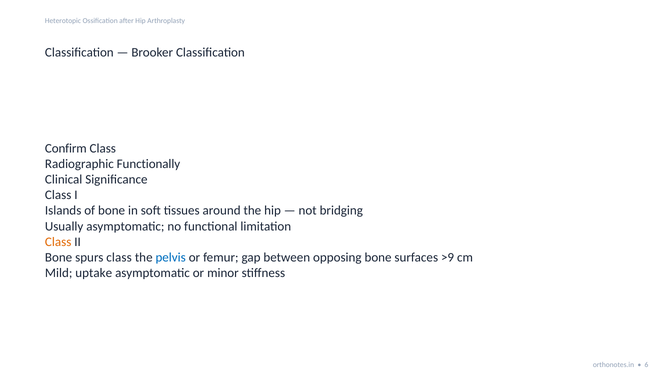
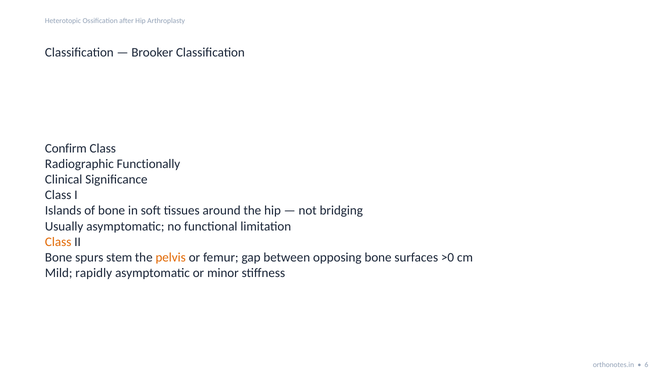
spurs class: class -> stem (119, 258)
pelvis colour: blue -> orange (171, 258)
>9: >9 -> >0 (448, 258)
uptake: uptake -> rapidly (94, 273)
